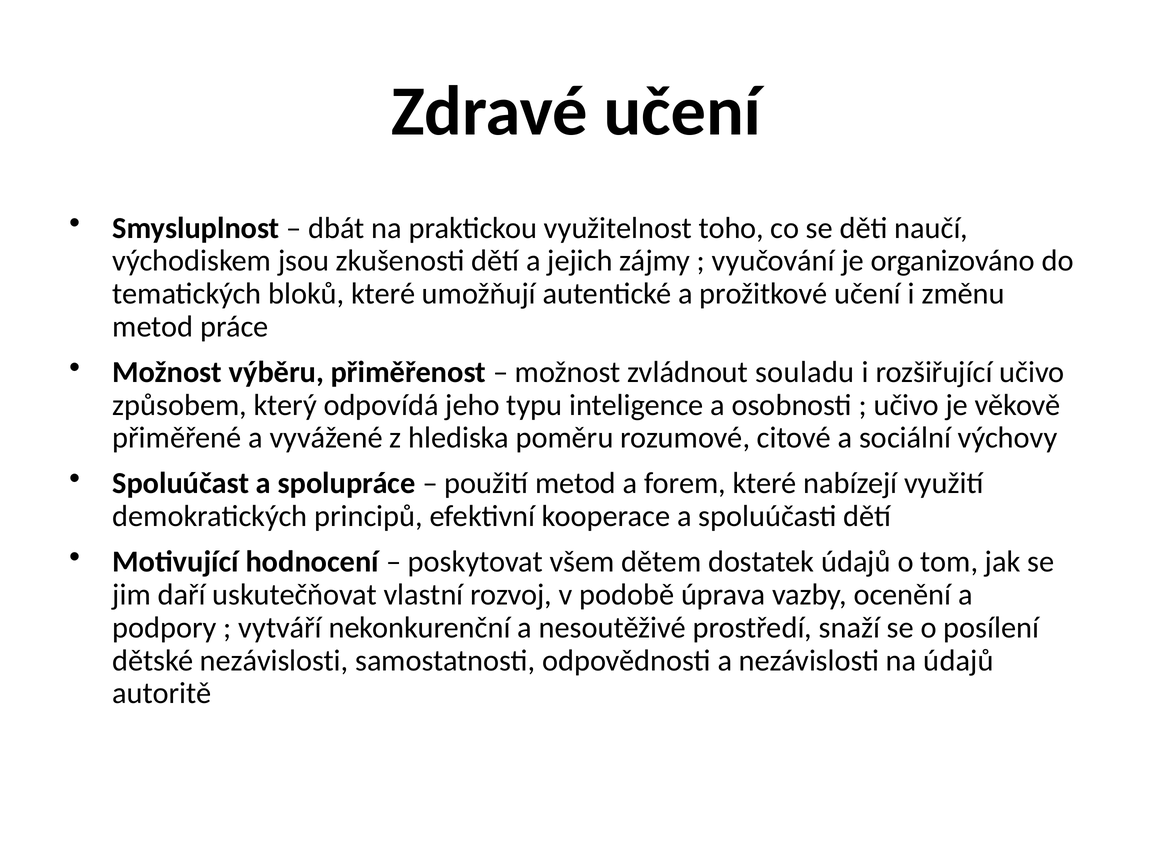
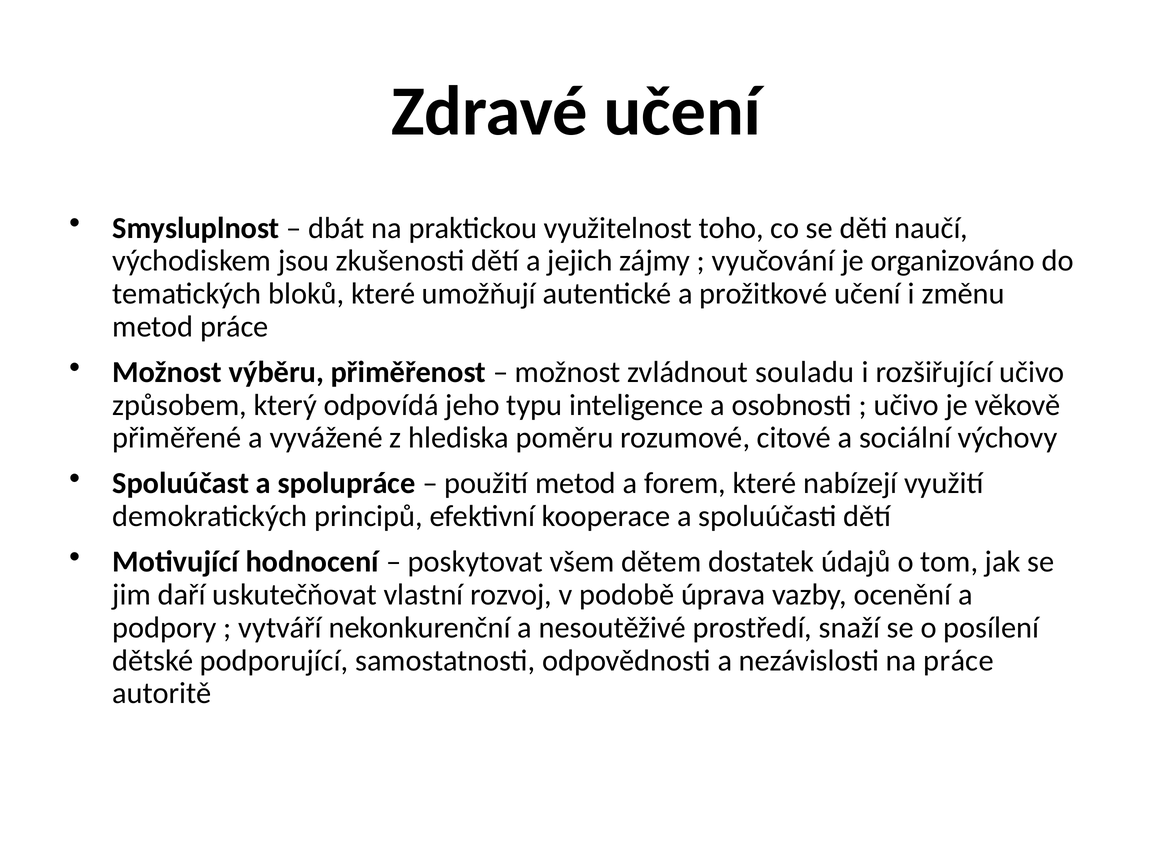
dětské nezávislosti: nezávislosti -> podporující (274, 660)
na údajů: údajů -> práce (959, 660)
